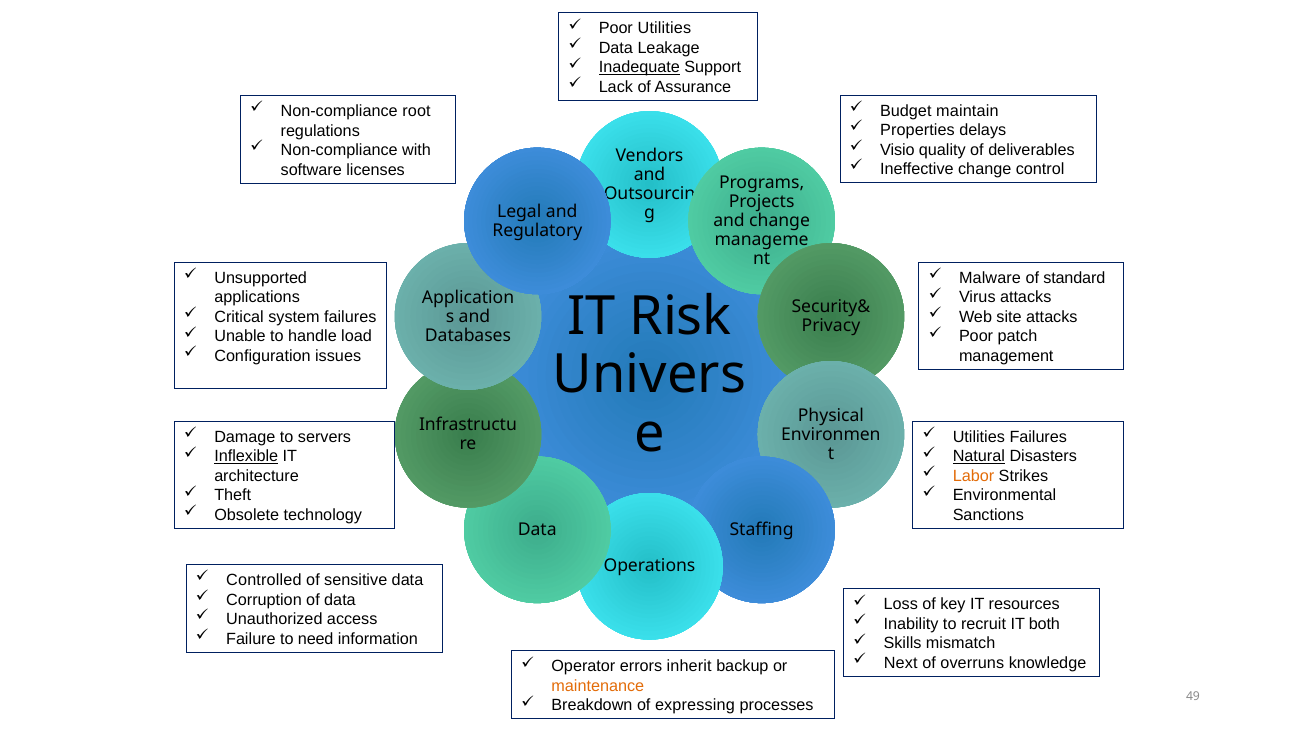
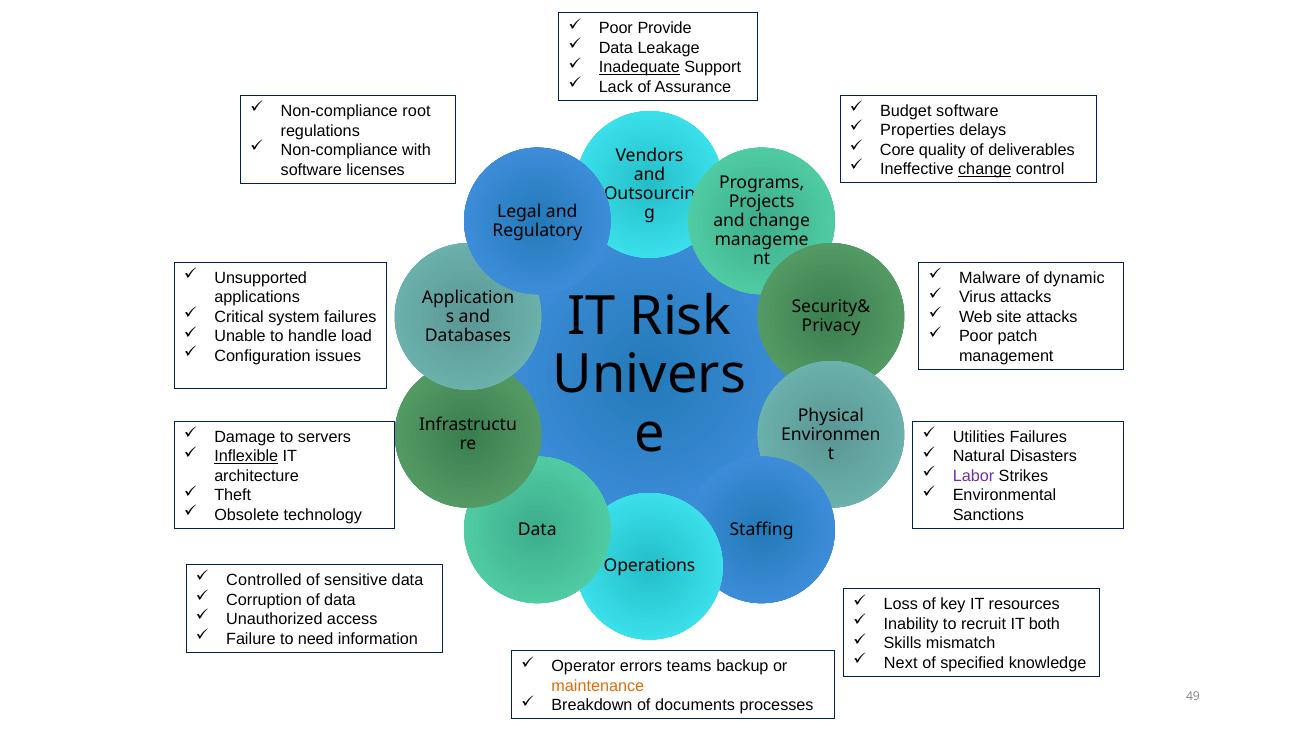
Poor Utilities: Utilities -> Provide (665, 28)
Budget maintain: maintain -> software (967, 111)
Visio: Visio -> Core (897, 150)
change underline: none -> present (985, 169)
standard: standard -> dynamic (1074, 278)
Natural underline: present -> none (979, 456)
Labor colour: orange -> purple (973, 476)
overruns: overruns -> specified (972, 663)
inherit: inherit -> teams (689, 666)
expressing: expressing -> documents (695, 705)
